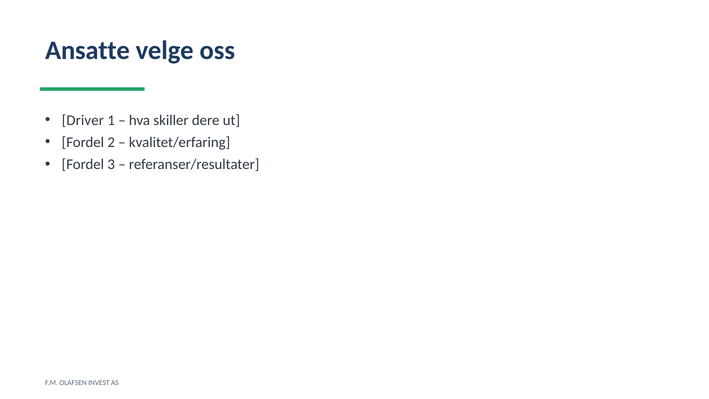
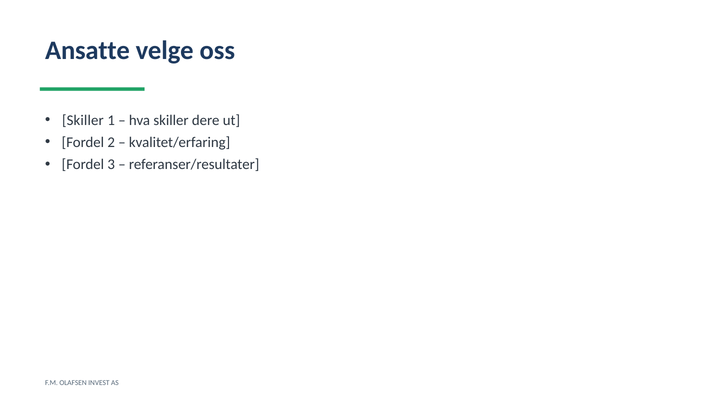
Driver: Driver -> Skiller (83, 120)
